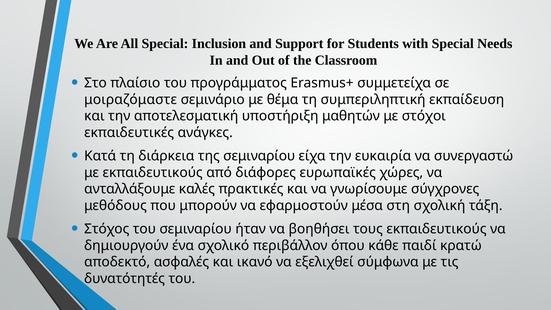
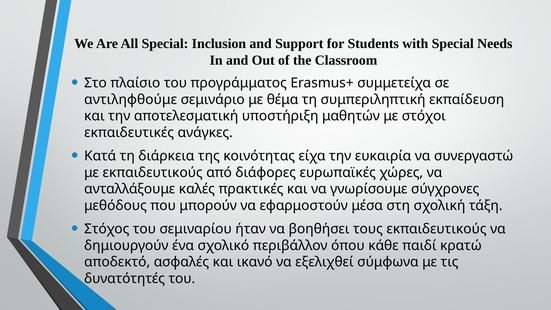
μοιραζόμαστε: μοιραζόμαστε -> αντιληφθούμε (131, 99)
της σεμιναρίου: σεμιναρίου -> κοινότητας (259, 156)
